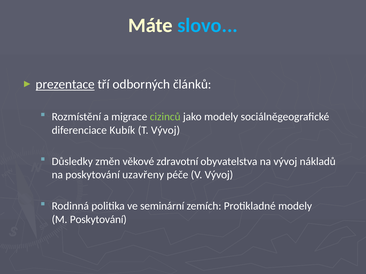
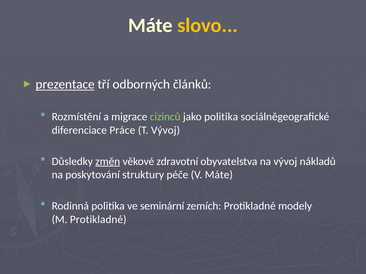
slovo colour: light blue -> yellow (208, 25)
jako modely: modely -> politika (221, 117)
Kubík: Kubík -> Práce (122, 130)
změn underline: none -> present (108, 162)
uzavřeny: uzavřeny -> struktury (143, 175)
V Vývoj: Vývoj -> Máte (219, 175)
M Poskytování: Poskytování -> Protikladné (98, 220)
